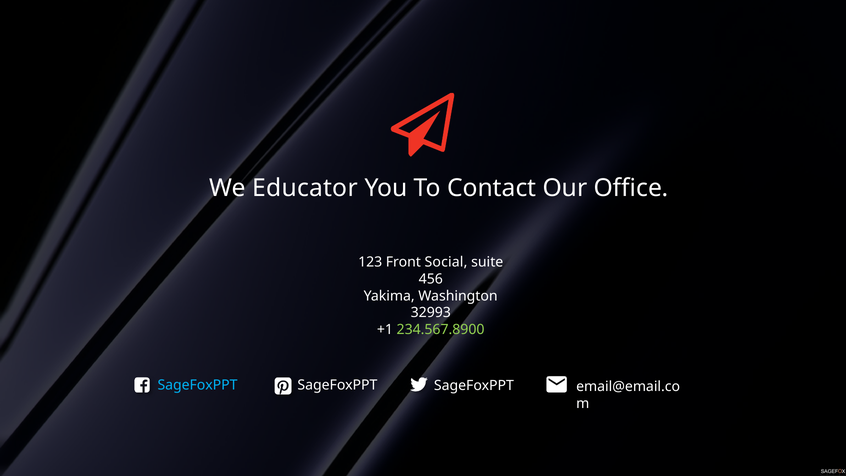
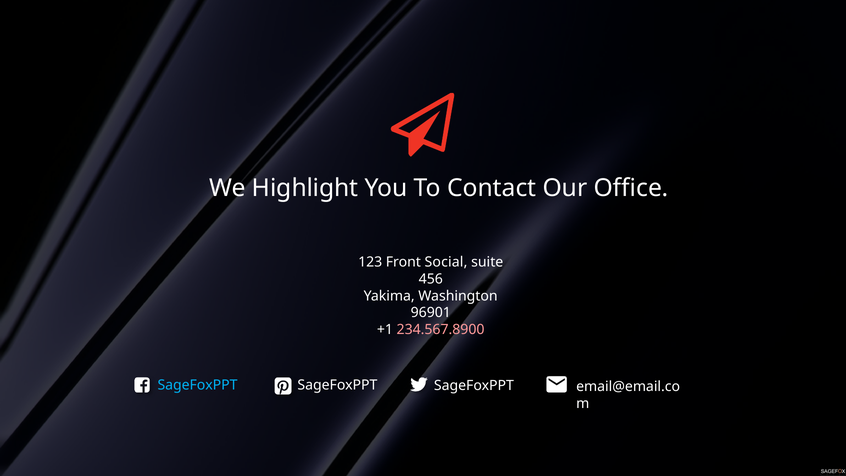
Educator: Educator -> Highlight (305, 188)
32993: 32993 -> 96901 (431, 313)
234.567.8900 colour: light green -> pink (441, 330)
